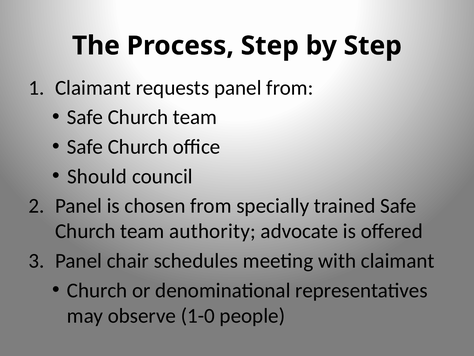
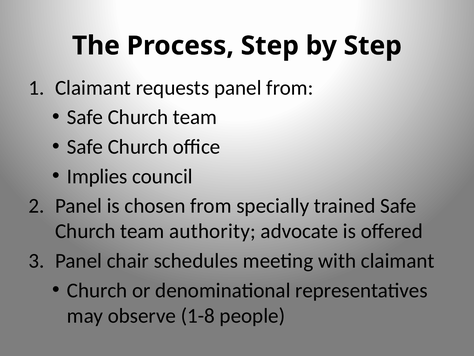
Should: Should -> Implies (97, 176)
1-0: 1-0 -> 1-8 (198, 315)
